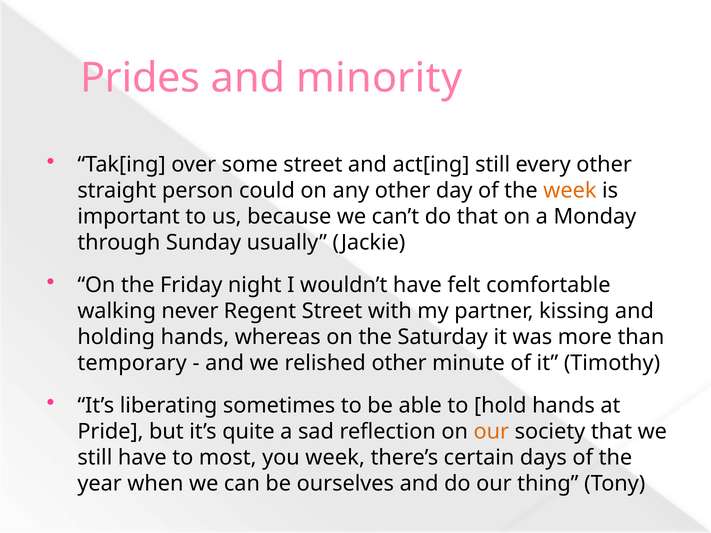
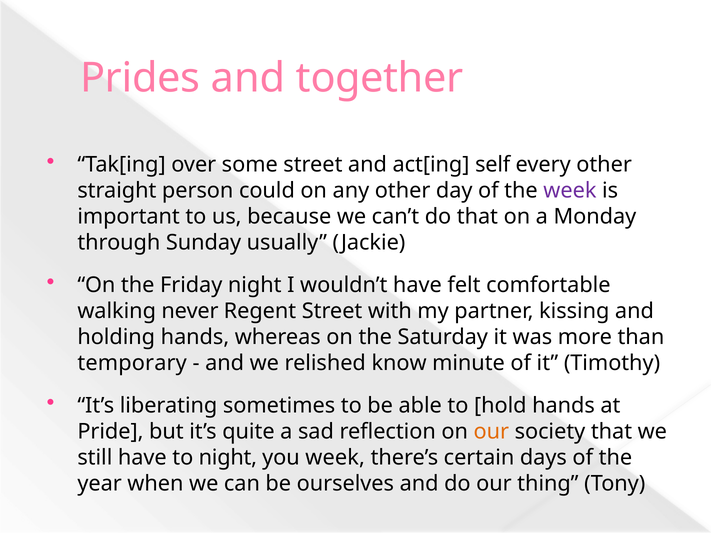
minority: minority -> together (380, 78)
act[ing still: still -> self (493, 164)
week colour: orange -> purple (570, 191)
relished other: other -> know (399, 363)
to most: most -> night (228, 458)
